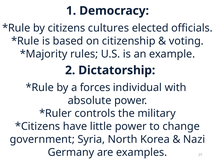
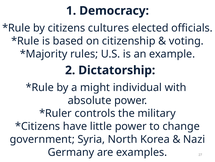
forces: forces -> might (95, 87)
